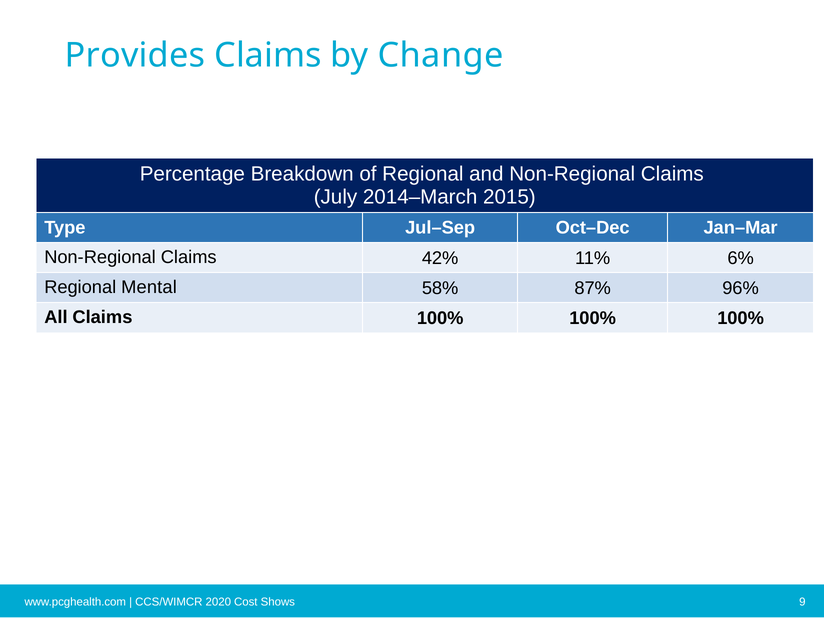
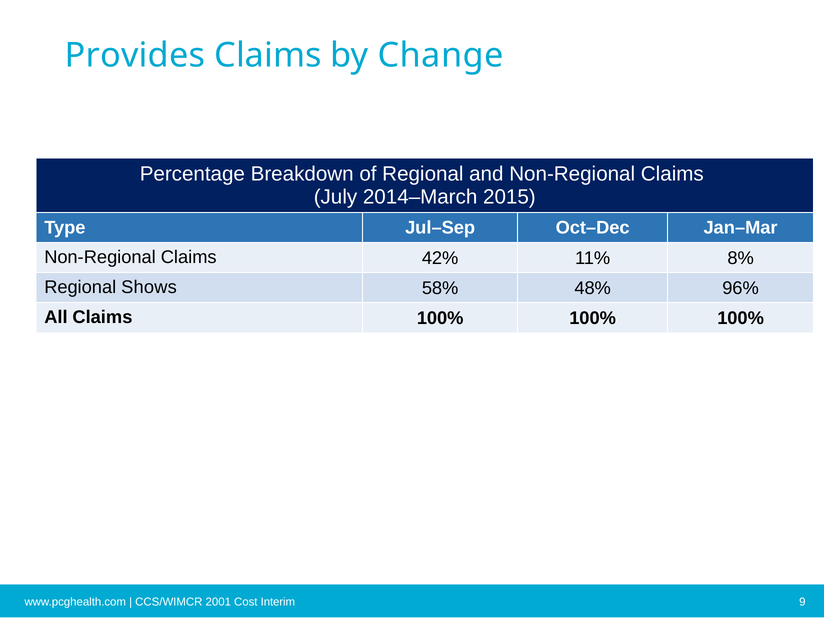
6%: 6% -> 8% (741, 258)
Mental: Mental -> Shows (149, 287)
87%: 87% -> 48% (593, 288)
2020: 2020 -> 2001 (218, 602)
Shows: Shows -> Interim (278, 602)
